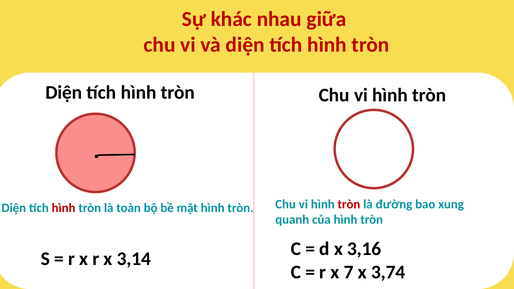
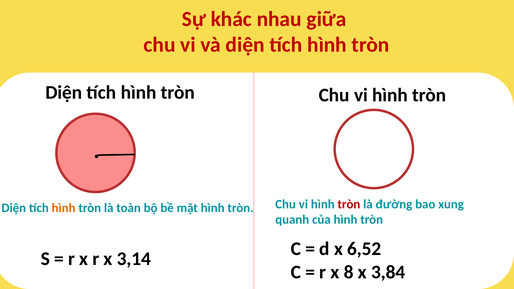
hình colour: red -> orange (64, 208)
3,16: 3,16 -> 6,52 (364, 249)
7: 7 -> 8 (349, 272)
3,74: 3,74 -> 3,84 (388, 272)
